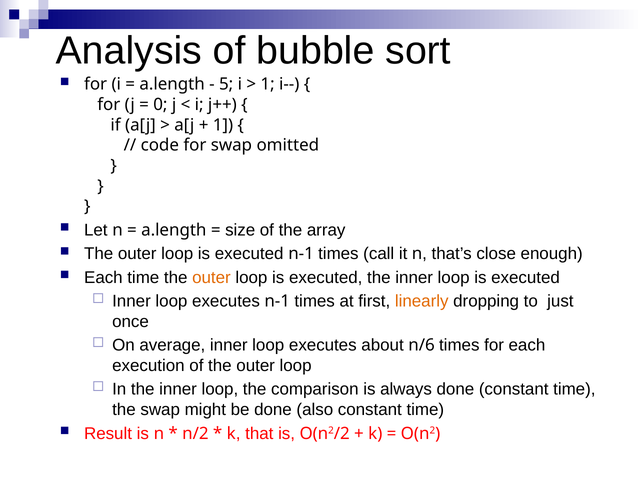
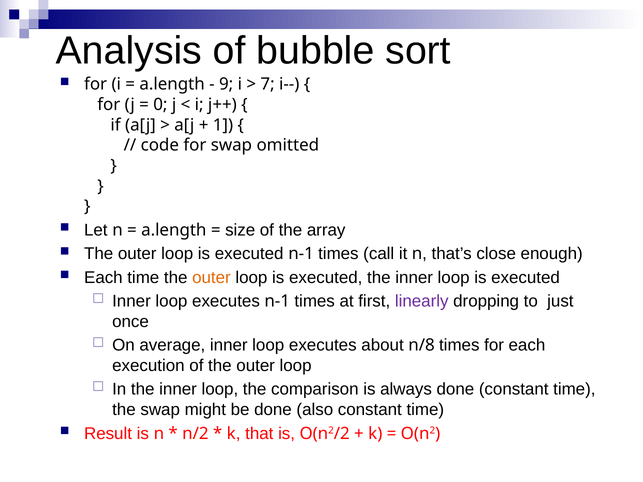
5: 5 -> 9 (226, 84)
1: 1 -> 7 (268, 84)
linearly colour: orange -> purple (422, 301)
n/6: n/6 -> n/8 (422, 345)
